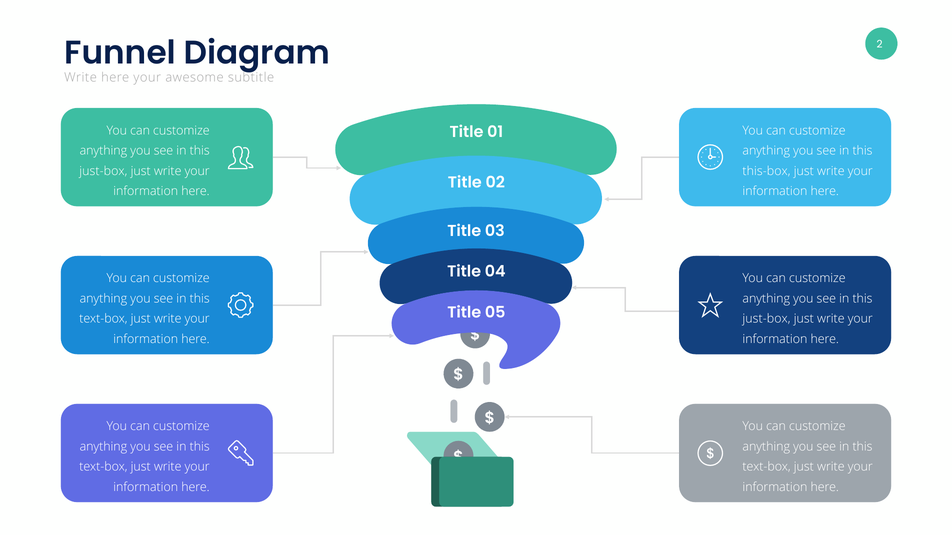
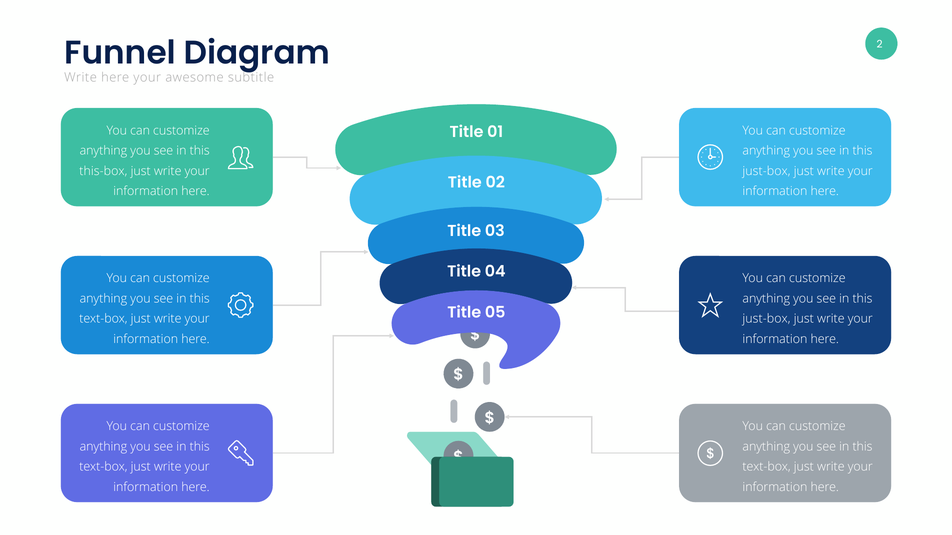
just-box: just-box -> this-box (103, 171)
this-box: this-box -> just-box (766, 171)
